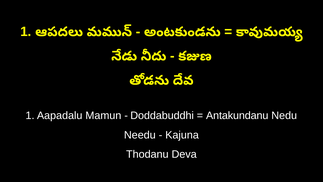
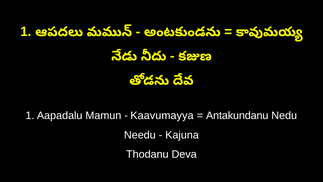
Doddabuddhi: Doddabuddhi -> Kaavumayya (162, 115)
